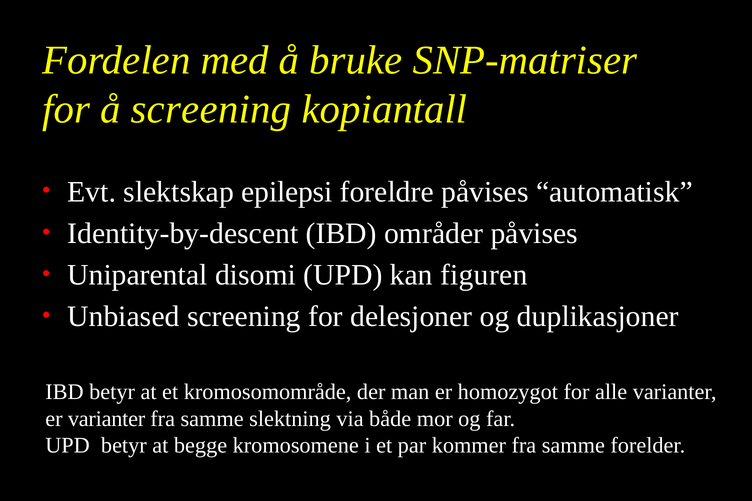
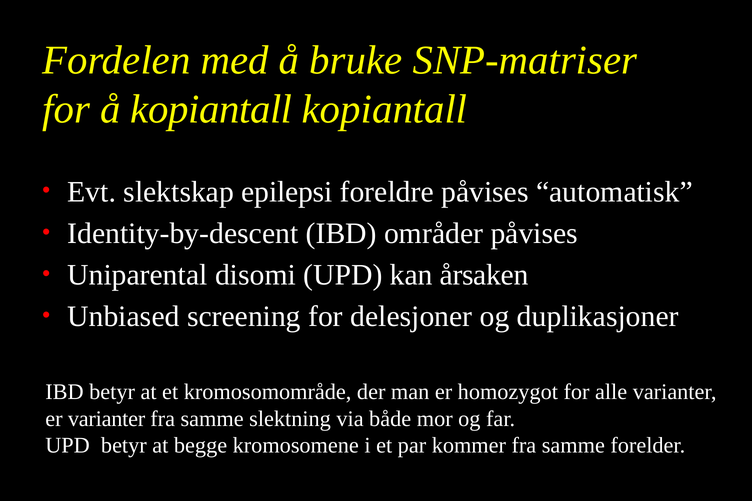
å screening: screening -> kopiantall (211, 109)
figuren: figuren -> årsaken (484, 275)
